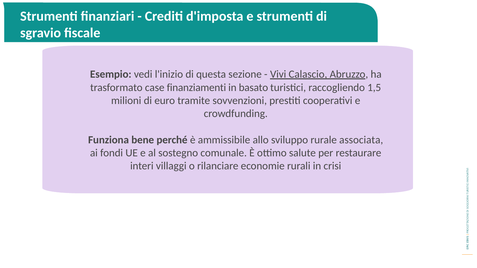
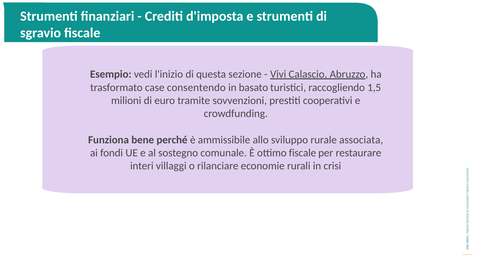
finanziamenti: finanziamenti -> consentendo (196, 88)
ottimo salute: salute -> fiscale (302, 153)
